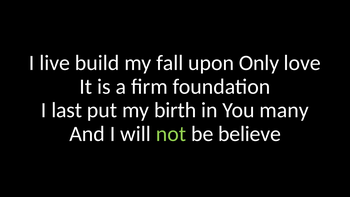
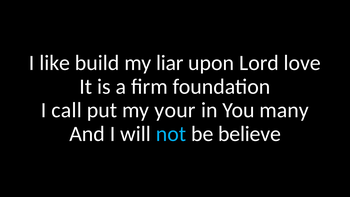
live: live -> like (55, 63)
fall: fall -> liar (170, 63)
Only: Only -> Lord (259, 63)
last: last -> call (67, 110)
birth: birth -> your (175, 110)
not colour: light green -> light blue (171, 134)
